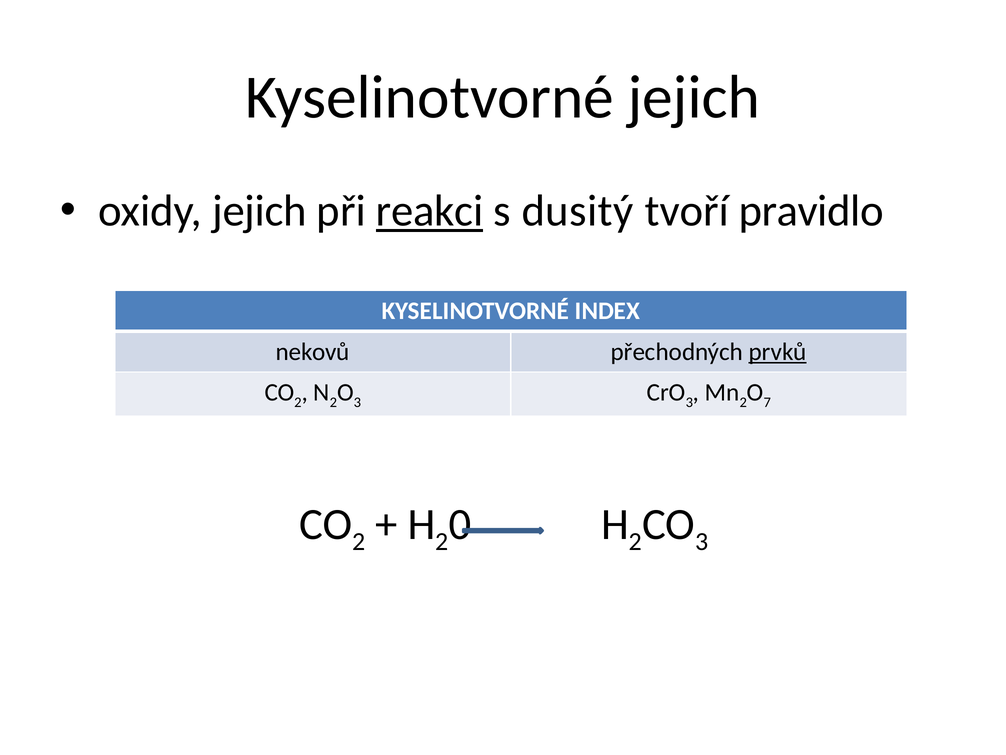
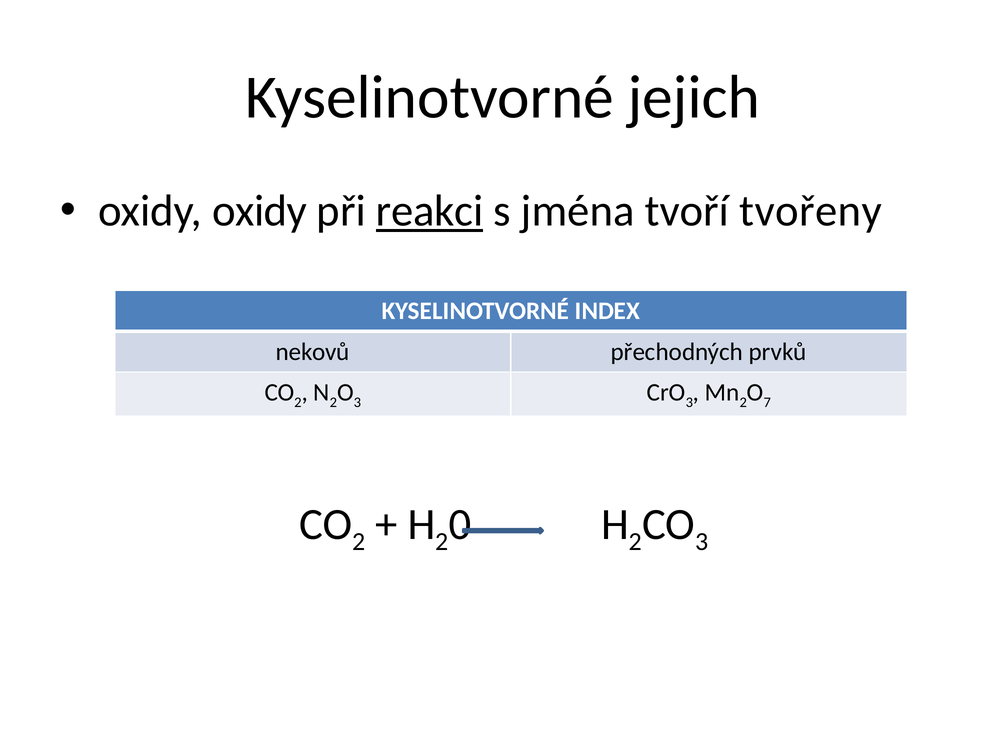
oxidy jejich: jejich -> oxidy (260, 211)
dusitý: dusitý -> jména (578, 211)
pravidlo: pravidlo -> tvořeny (811, 211)
prvků underline: present -> none (778, 352)
